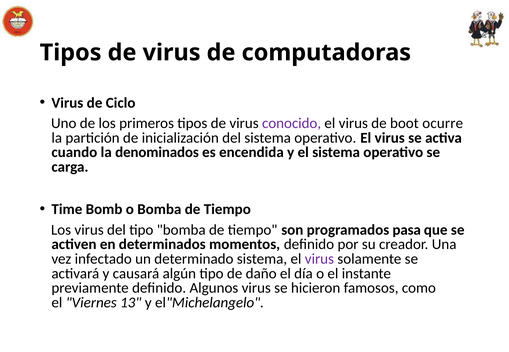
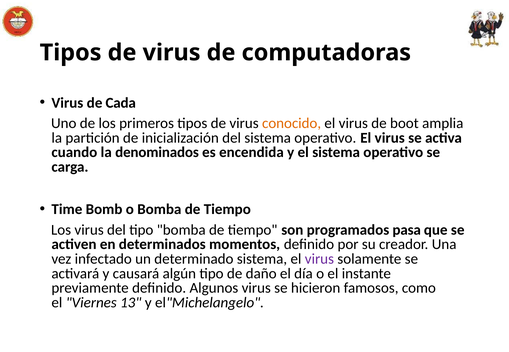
Ciclo: Ciclo -> Cada (121, 103)
conocido colour: purple -> orange (292, 123)
ocurre: ocurre -> amplia (443, 123)
